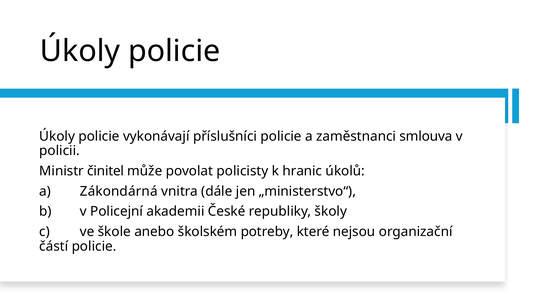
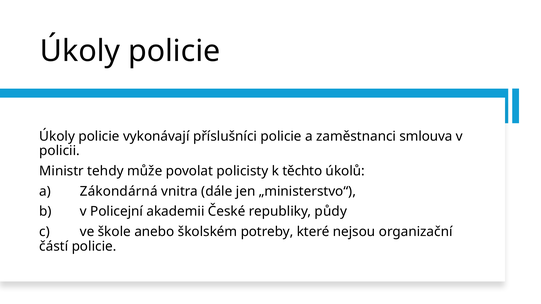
činitel: činitel -> tehdy (106, 171)
hranic: hranic -> těchto (302, 171)
školy: školy -> půdy (331, 212)
